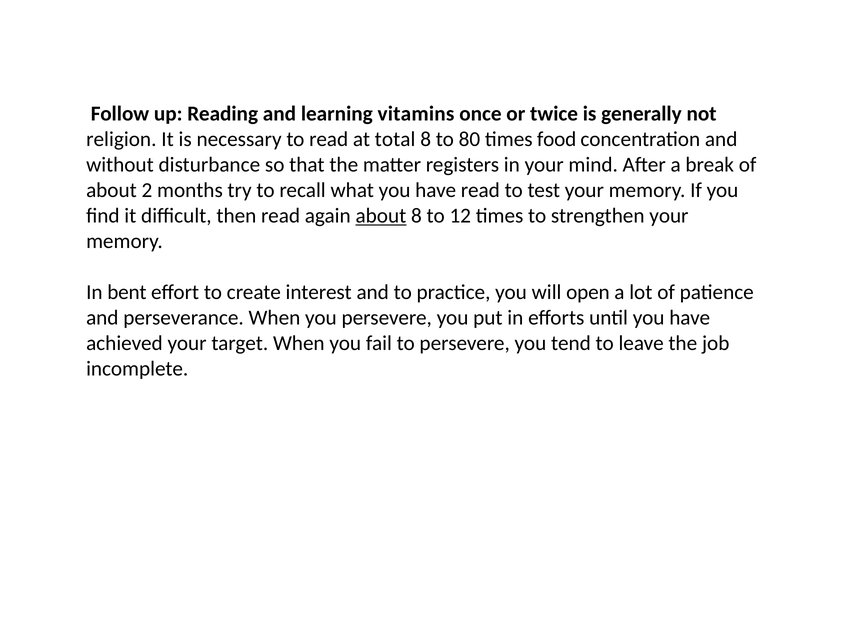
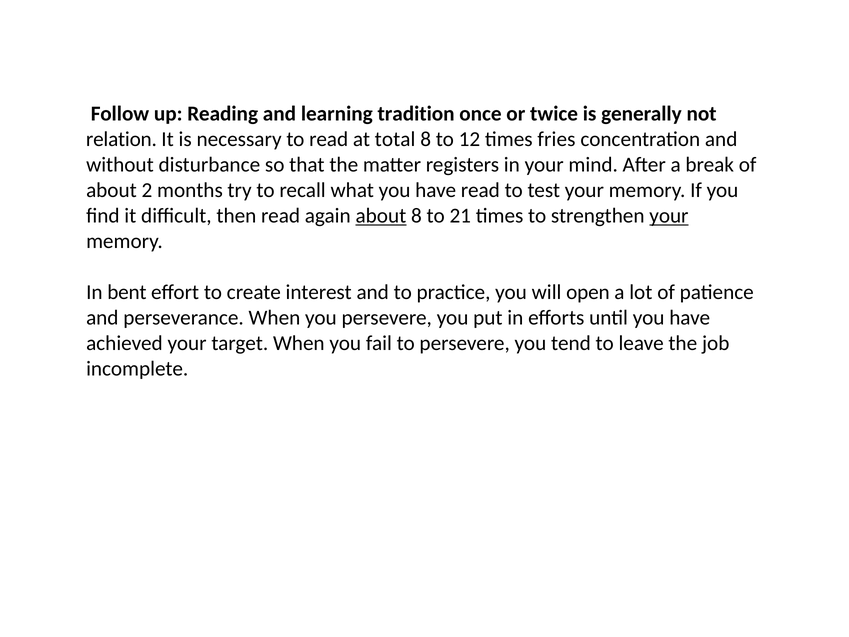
vitamins: vitamins -> tradition (416, 114)
religion: religion -> relation (121, 139)
80: 80 -> 12 (469, 139)
food: food -> fries (556, 139)
12: 12 -> 21 (460, 216)
your underline: none -> present (669, 216)
